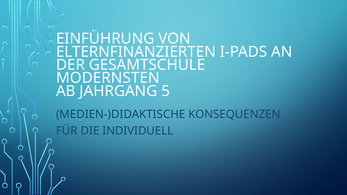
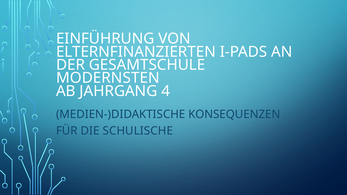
5: 5 -> 4 (166, 91)
INDIVIDUELL: INDIVIDUELL -> SCHULISCHE (138, 131)
